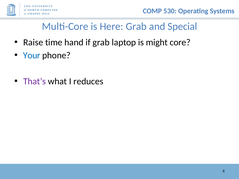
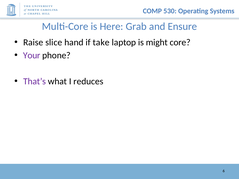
Special: Special -> Ensure (182, 26)
time: time -> slice (54, 42)
if grab: grab -> take (101, 42)
Your colour: blue -> purple (32, 55)
